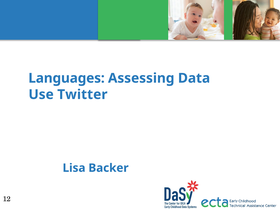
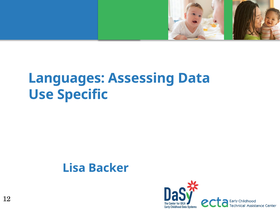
Twitter: Twitter -> Specific (82, 95)
